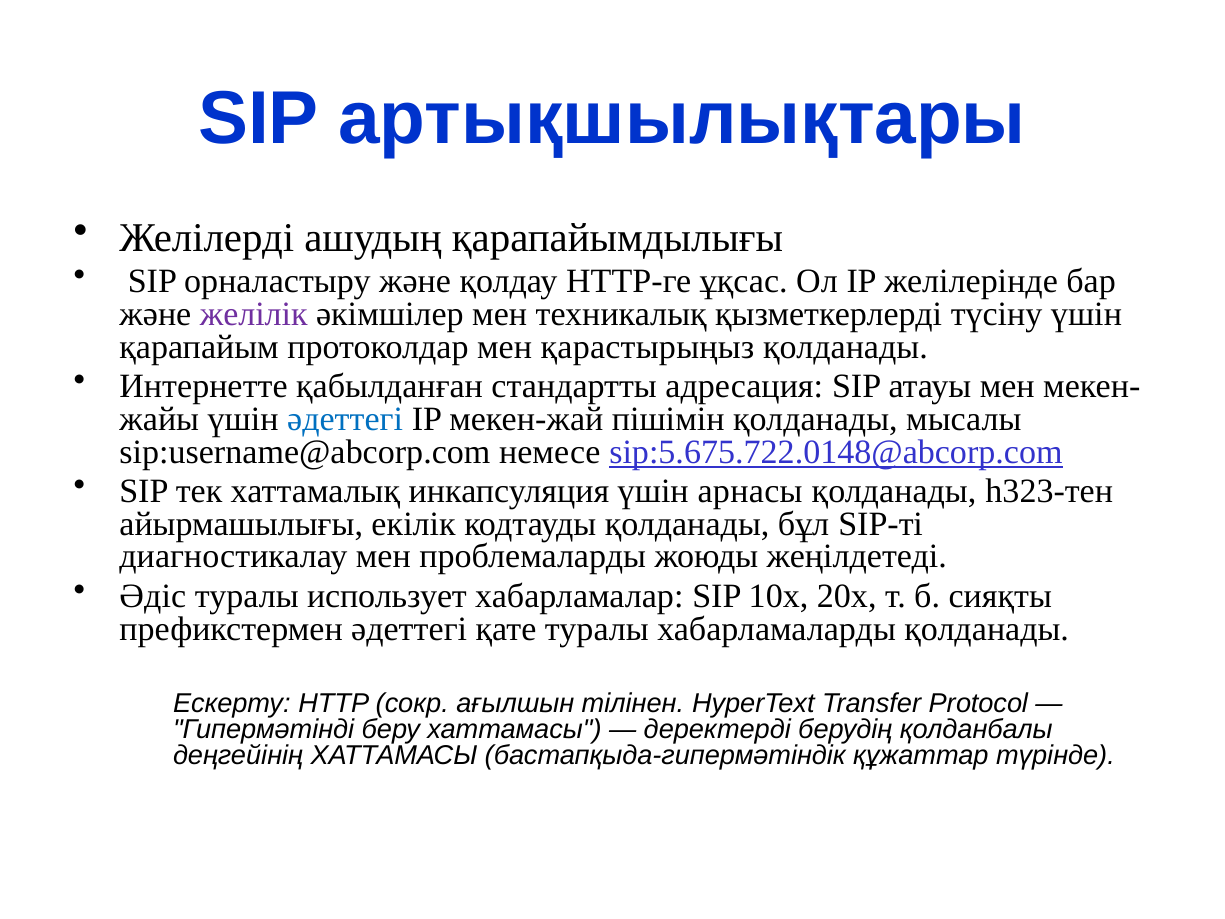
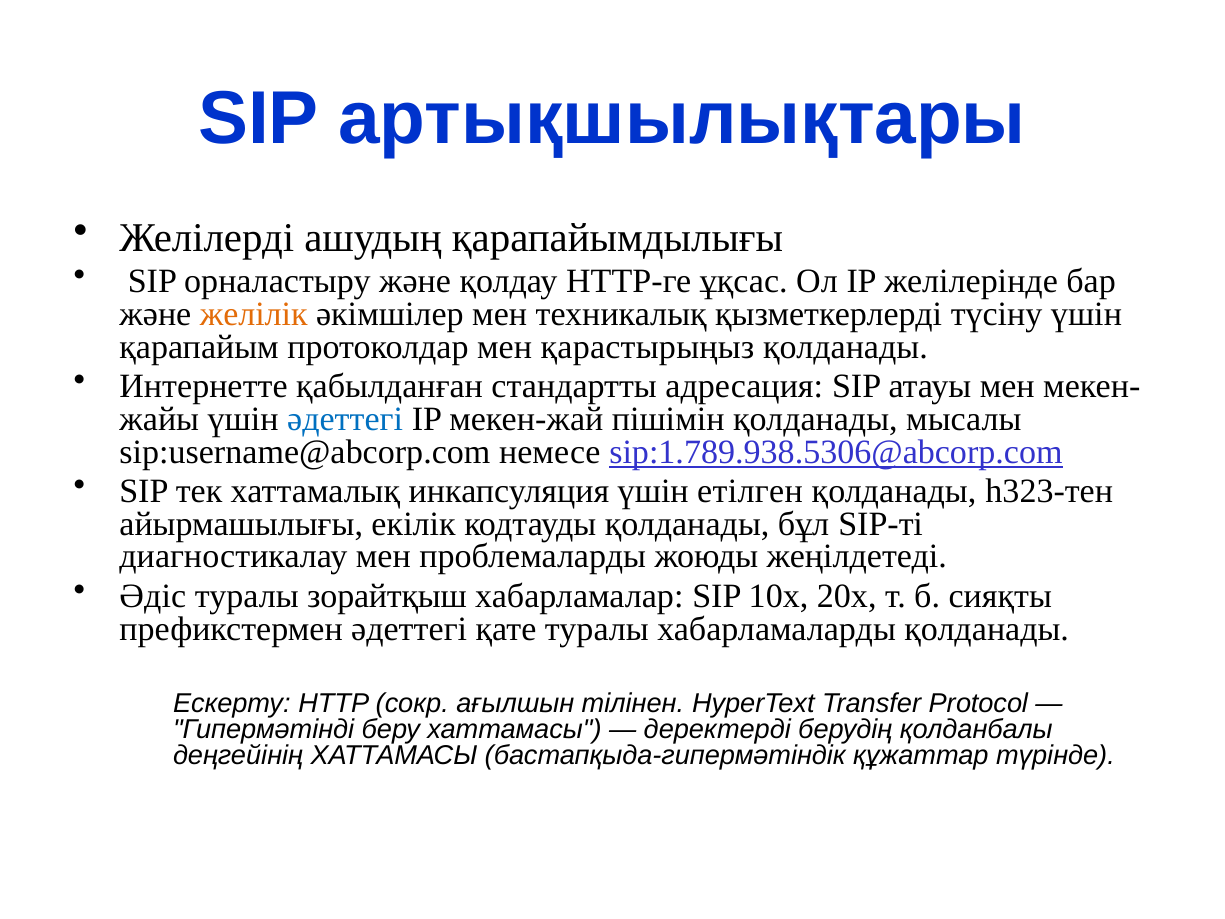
желілік colour: purple -> orange (254, 314)
sip:5.675.722.0148@abcorp.com: sip:5.675.722.0148@abcorp.com -> sip:1.789.938.5306@abcorp.com (836, 452)
арнасы: арнасы -> етілген (750, 491)
использует: использует -> зорайтқыш (387, 596)
